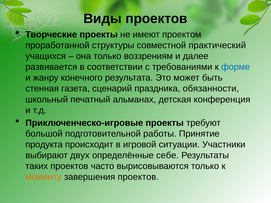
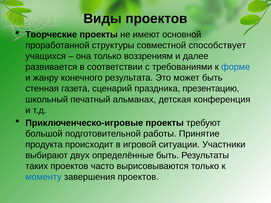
проектом: проектом -> основной (182, 35)
практический: практический -> способствует (217, 45)
обязанности: обязанности -> презентацию (211, 89)
определённые себе: себе -> быть (168, 156)
моменту colour: orange -> blue (43, 177)
